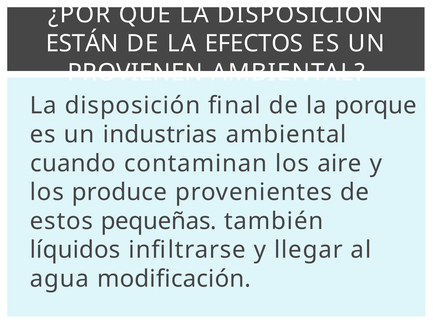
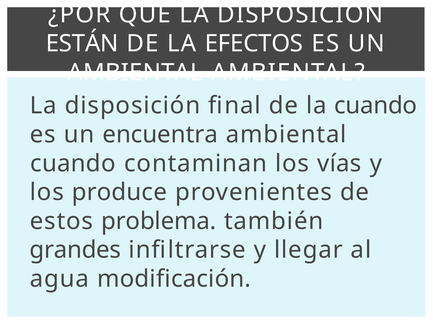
PROVIENEN: PROVIENEN -> AMBIENTAL (135, 72)
la porque: porque -> cuando (376, 106)
industrias: industrias -> encuentra (160, 134)
aire: aire -> vías (339, 163)
pequeñas: pequeñas -> problema (159, 221)
líquidos: líquidos -> grandes (75, 250)
